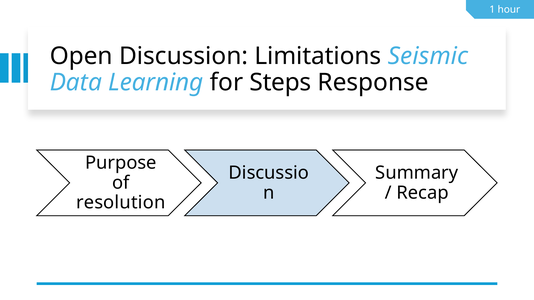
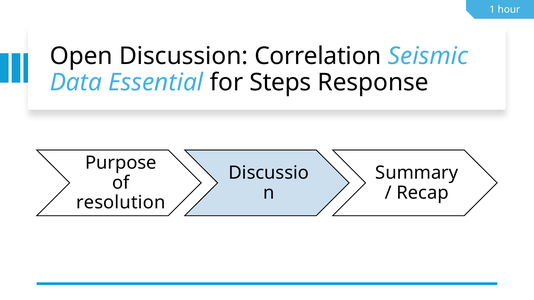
Limitations: Limitations -> Correlation (318, 56)
Learning: Learning -> Essential (156, 83)
